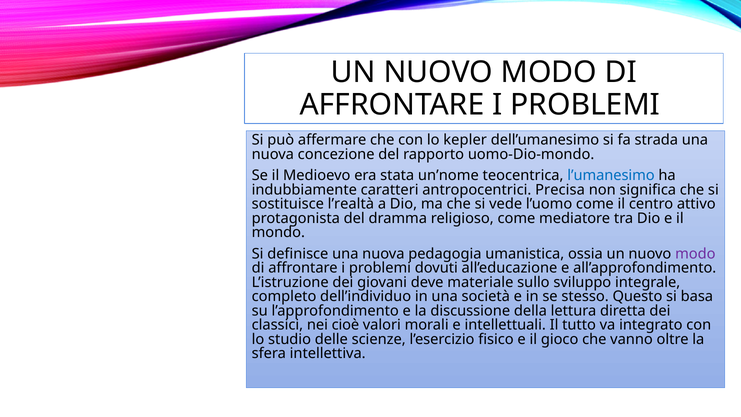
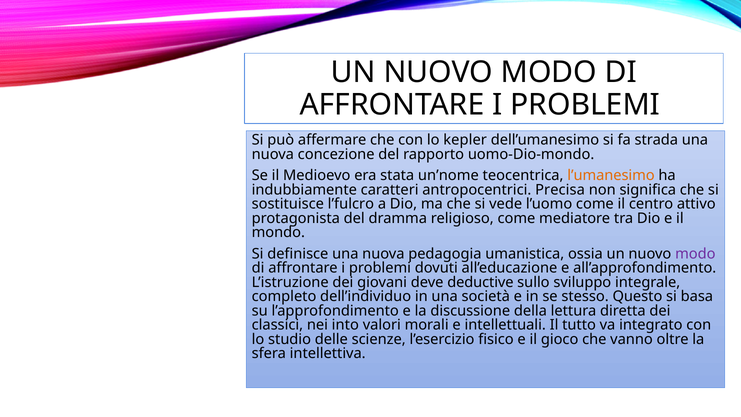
l’umanesimo colour: blue -> orange (611, 176)
l’realtà: l’realtà -> l’fulcro (351, 204)
materiale: materiale -> deductive (480, 282)
cioè: cioè -> into (345, 325)
